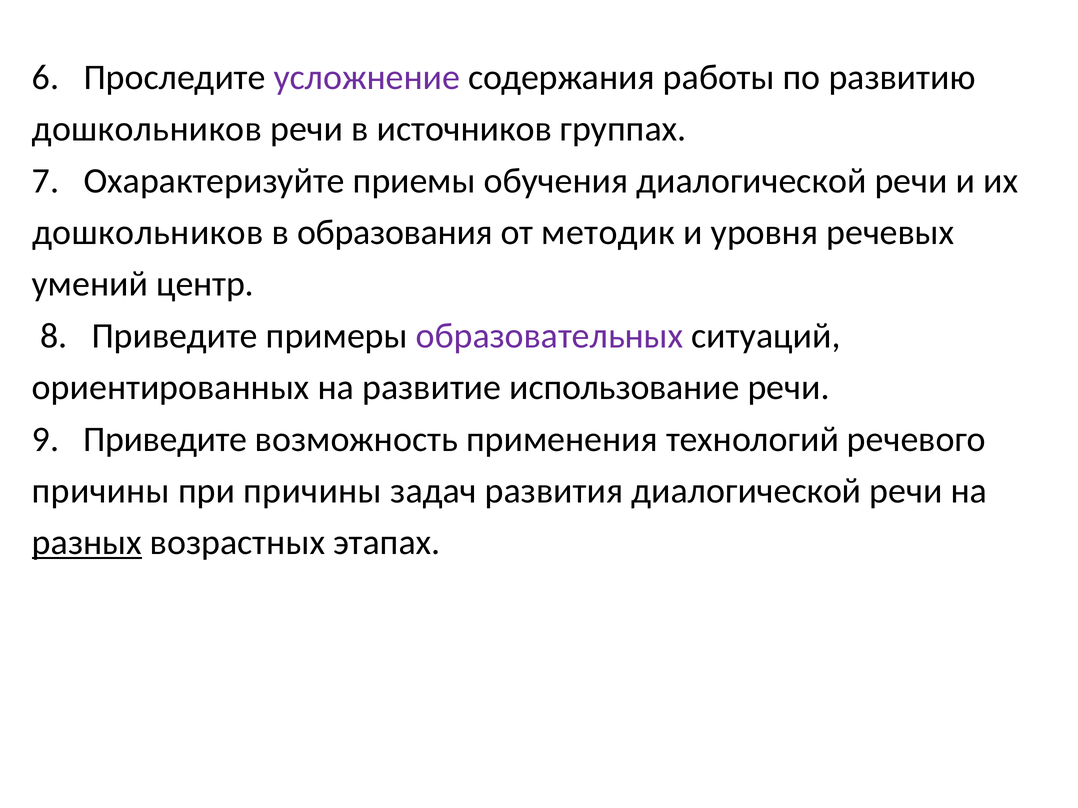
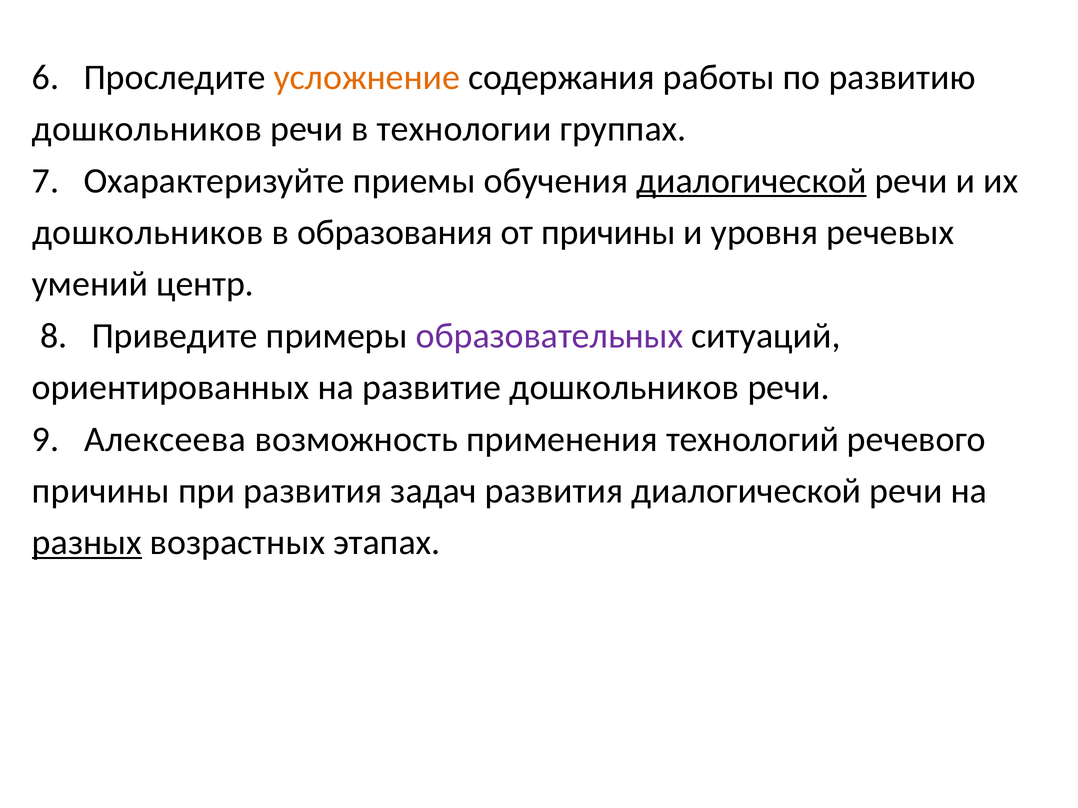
усложнение colour: purple -> orange (367, 77)
источников: источников -> технологии (464, 129)
диалогической underline: none -> present (751, 181)
от методик: методик -> причины (608, 233)
развитие использование: использование -> дошкольников (624, 388)
9 Приведите: Приведите -> Алексеева (165, 439)
при причины: причины -> развития (313, 491)
